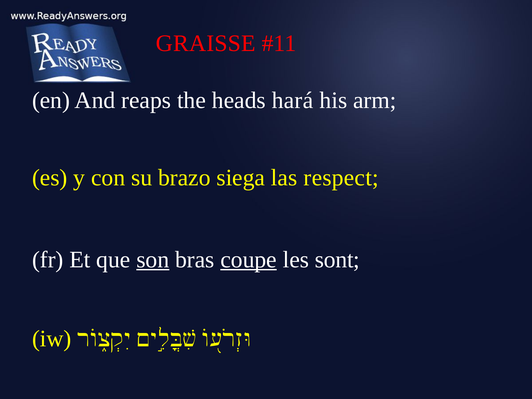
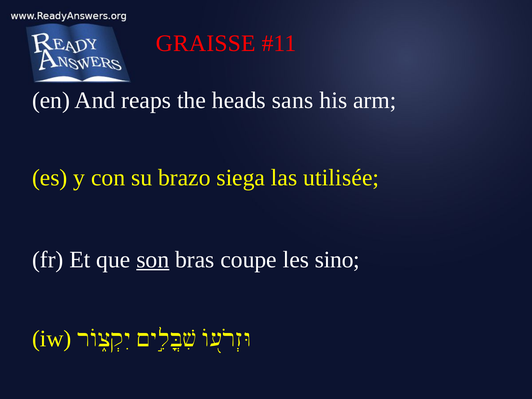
hará: hará -> sans (293, 100)
respect: respect -> utilisée (341, 178)
coupe underline: present -> none (249, 260)
sont: sont -> sino (337, 260)
